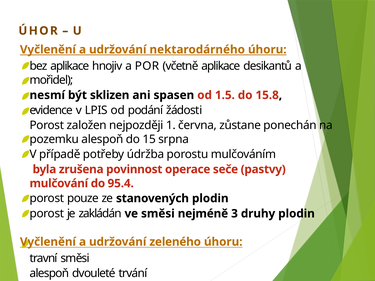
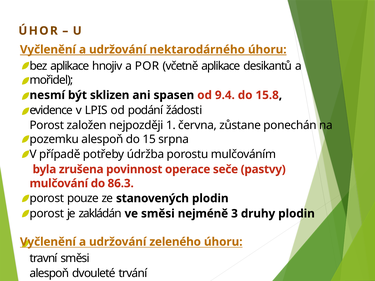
1.5: 1.5 -> 9.4 (225, 95)
95.4: 95.4 -> 86.3 (121, 184)
